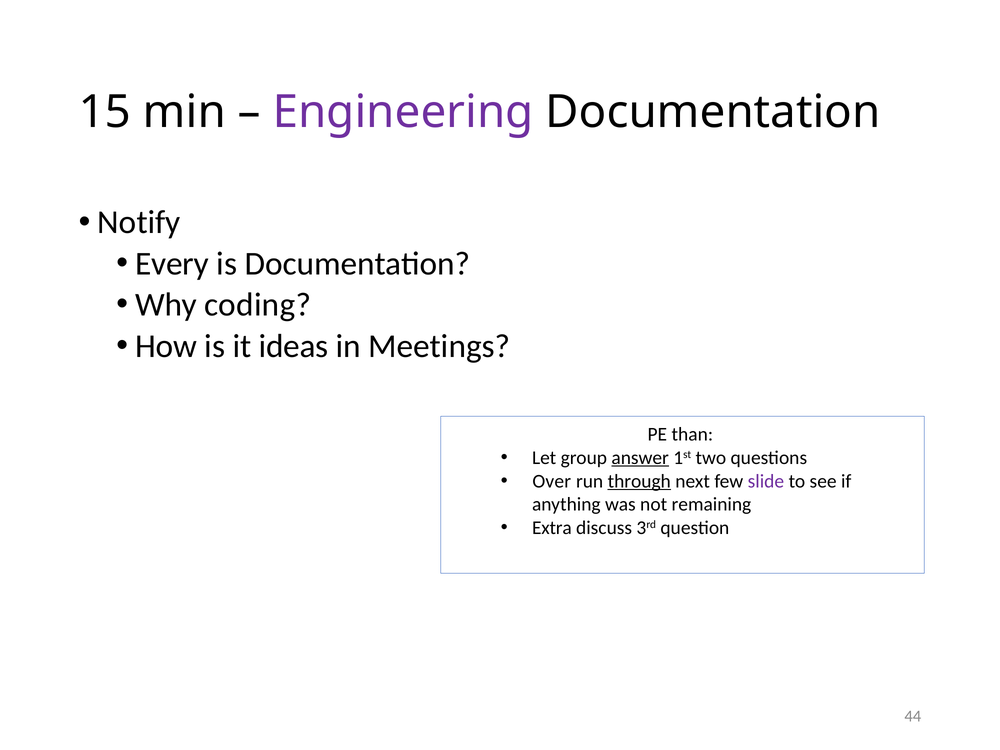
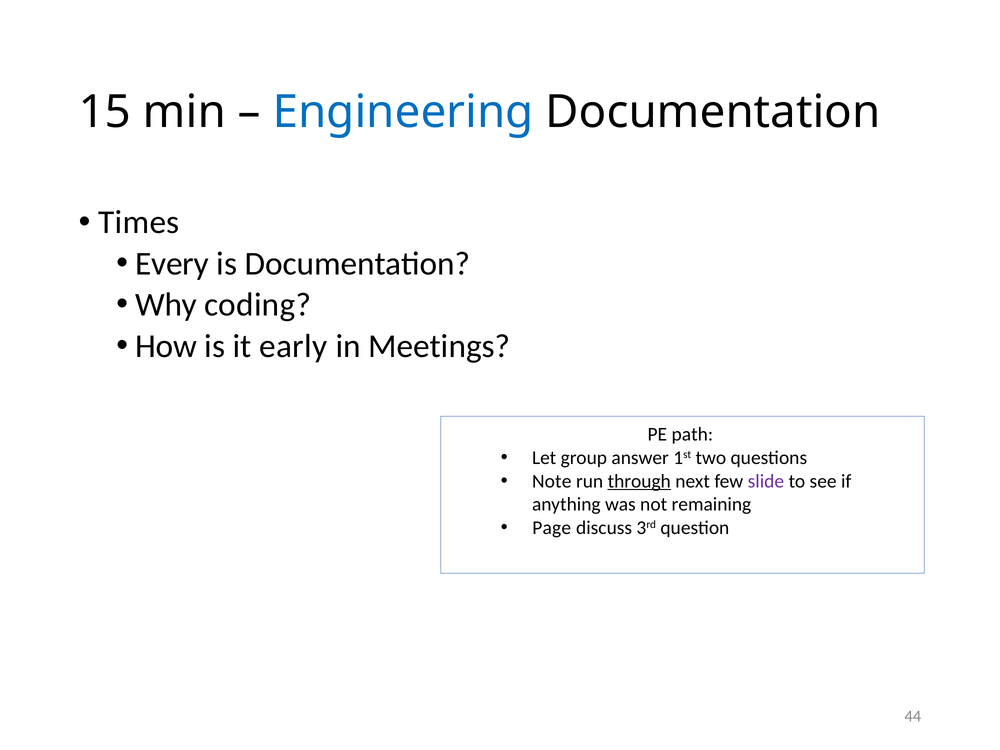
Engineering colour: purple -> blue (403, 112)
Notify: Notify -> Times (139, 222)
ideas: ideas -> early (293, 346)
than: than -> path (692, 434)
answer underline: present -> none (640, 458)
Over: Over -> Note (552, 481)
Extra: Extra -> Page (552, 528)
